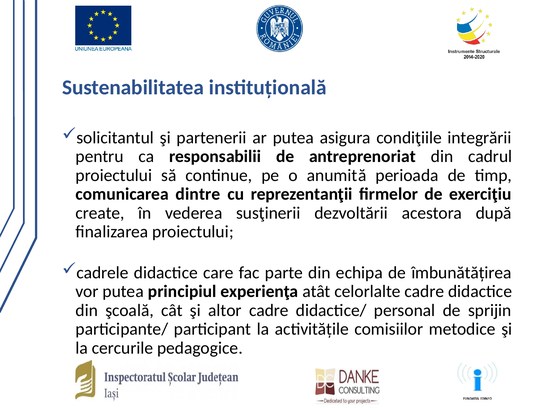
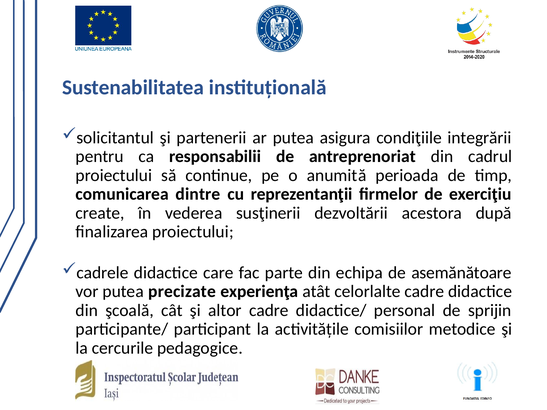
îmbunătăţirea: îmbunătăţirea -> asemănătoare (461, 273)
principiul: principiul -> precizate (182, 292)
